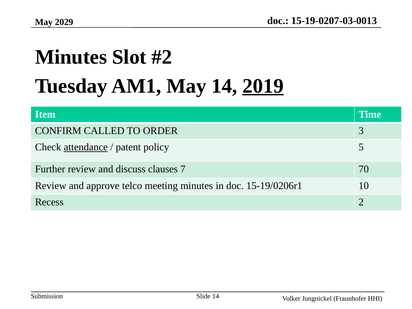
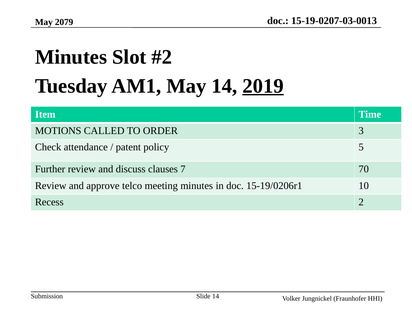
2029: 2029 -> 2079 (64, 22)
CONFIRM: CONFIRM -> MOTIONS (58, 131)
attendance underline: present -> none (86, 147)
